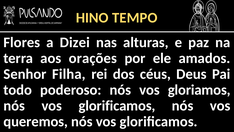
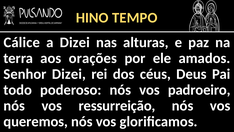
Flores: Flores -> Cálice (22, 42)
Senhor Filha: Filha -> Dizei (69, 74)
gloriamos: gloriamos -> padroeiro (199, 90)
glorificamos: glorificamos -> ressurreição (117, 105)
